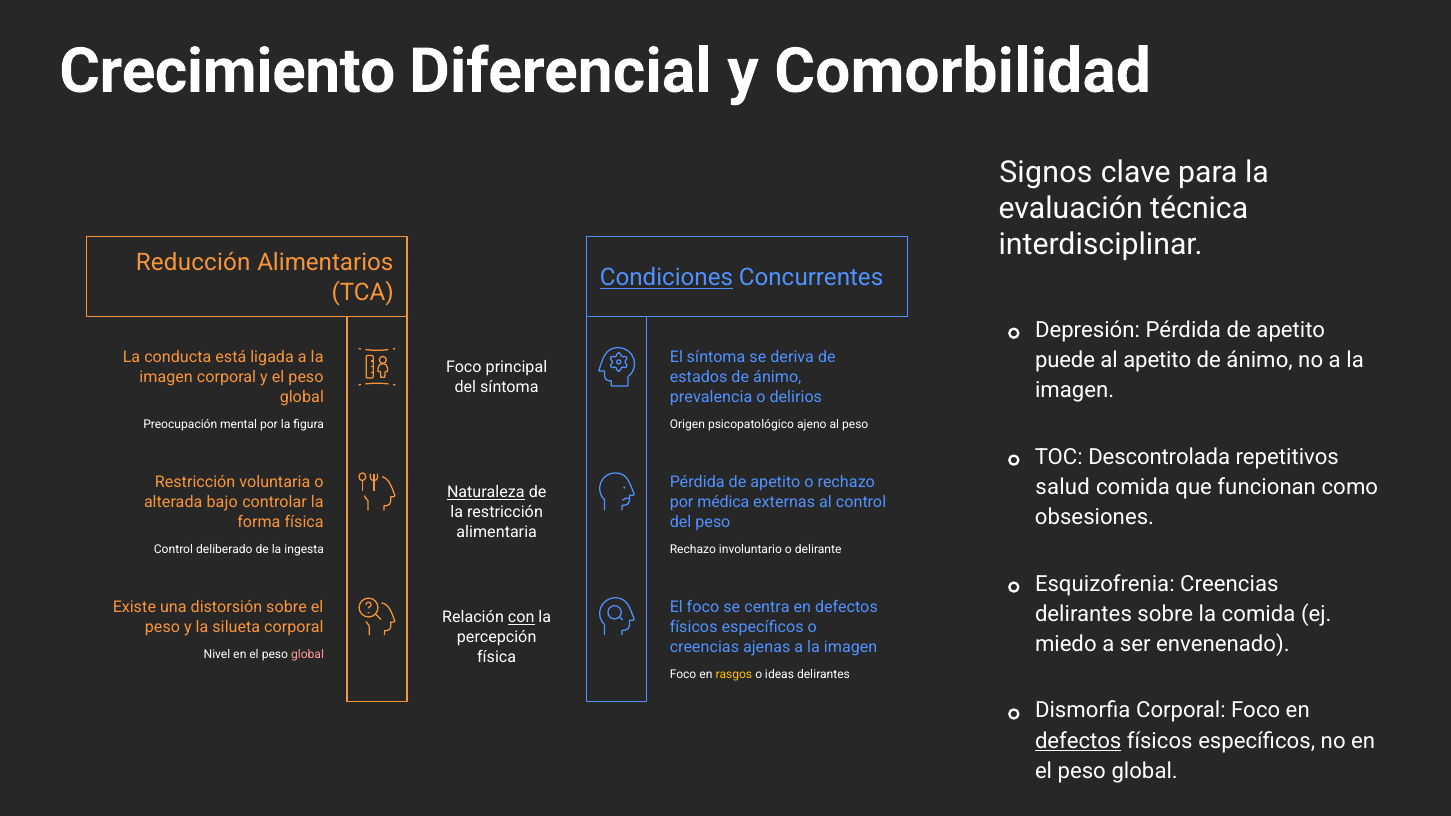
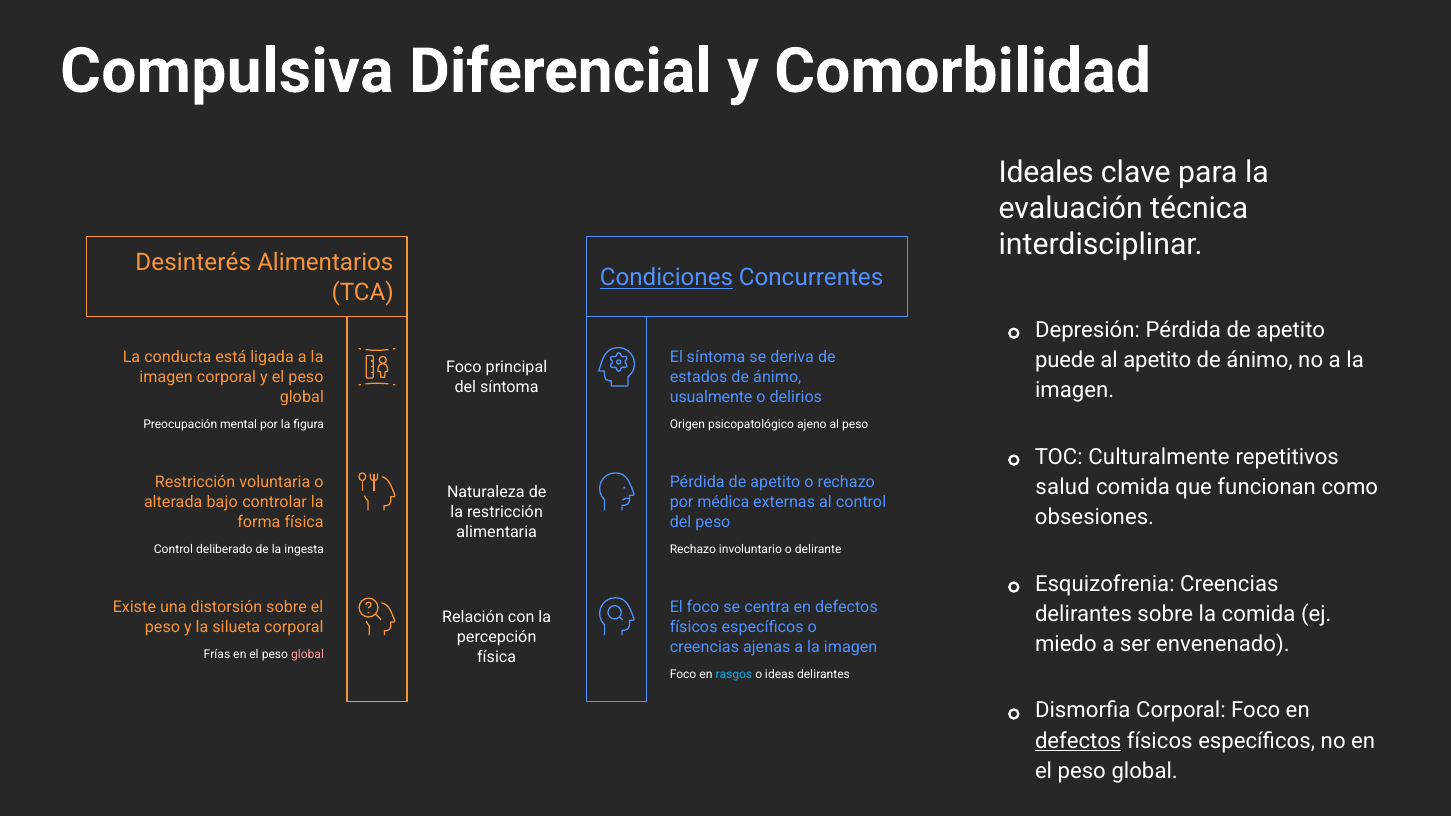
Crecimiento: Crecimiento -> Compulsiva (227, 71)
Signos: Signos -> Ideales (1046, 172)
Reducción: Reducción -> Desinterés (193, 263)
prevalencia: prevalencia -> usualmente (711, 398)
Descontrolada: Descontrolada -> Culturalmente (1159, 457)
Naturaleza underline: present -> none (486, 493)
con underline: present -> none (521, 617)
Nivel: Nivel -> Frías (217, 655)
rasgos colour: yellow -> light blue (734, 675)
